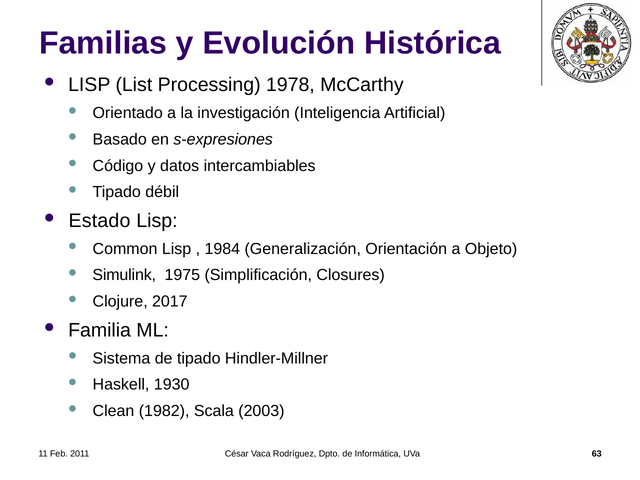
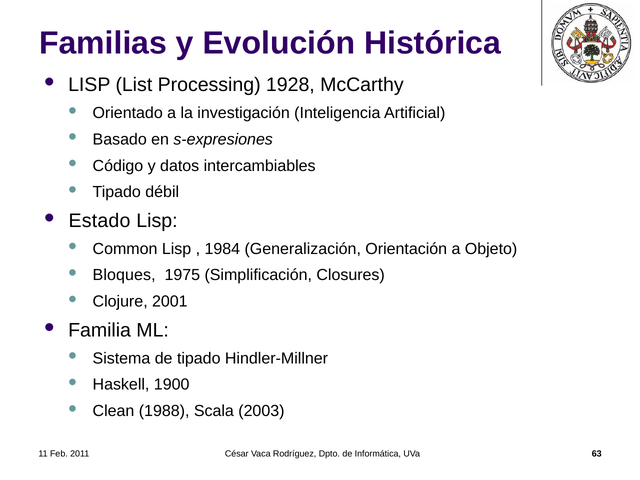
1978: 1978 -> 1928 (290, 85)
Simulink: Simulink -> Bloques (124, 275)
2017: 2017 -> 2001 (170, 302)
1930: 1930 -> 1900 (172, 385)
1982: 1982 -> 1988 (164, 411)
